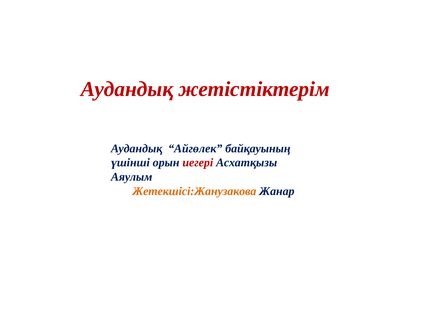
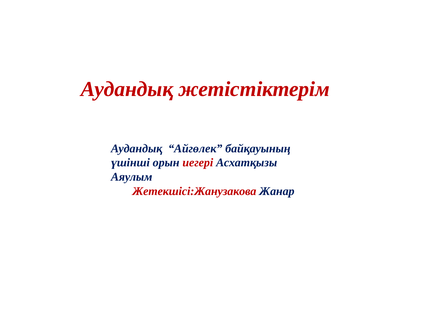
Жетекшісі:Жанузакова colour: orange -> red (194, 191)
